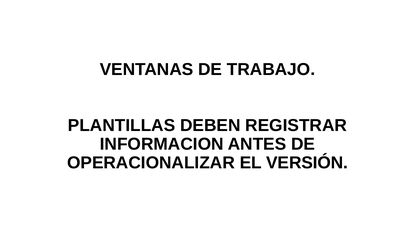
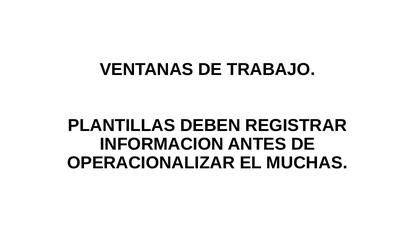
VERSIÓN: VERSIÓN -> MUCHAS (307, 163)
